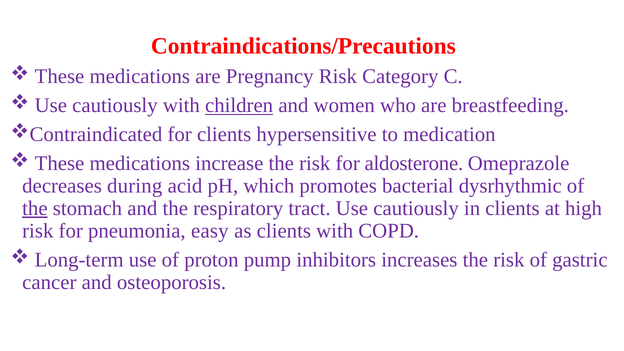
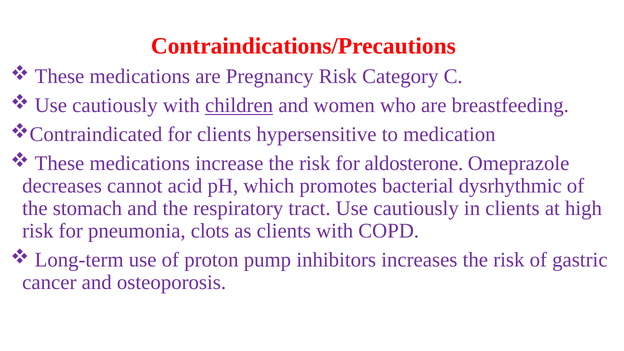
during: during -> cannot (135, 186)
the underline: present -> none (35, 208)
easy: easy -> clots (210, 231)
